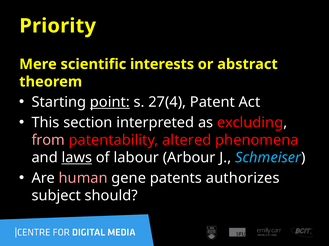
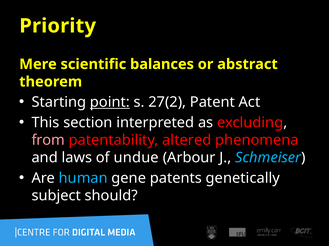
interests: interests -> balances (162, 64)
27(4: 27(4 -> 27(2 (167, 102)
laws underline: present -> none (77, 158)
labour: labour -> undue (136, 158)
human colour: pink -> light blue (83, 179)
authorizes: authorizes -> genetically (243, 179)
